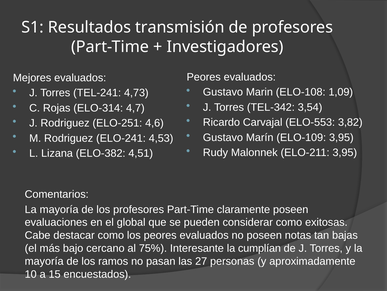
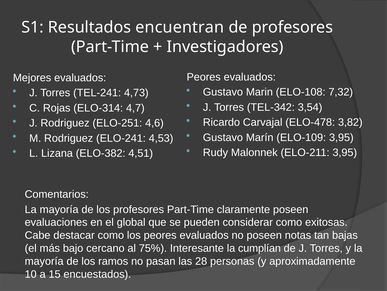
transmisión: transmisión -> encuentran (180, 27)
1,09: 1,09 -> 7,32 (341, 92)
ELO-553: ELO-553 -> ELO-478 (310, 122)
27: 27 -> 28 (201, 261)
